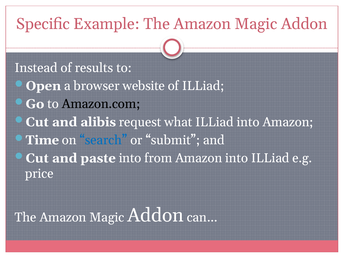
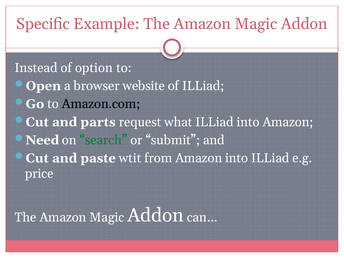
results: results -> option (94, 68)
alibis: alibis -> parts (98, 122)
Time: Time -> Need (42, 140)
search colour: blue -> green (103, 140)
paste into: into -> wtit (130, 158)
